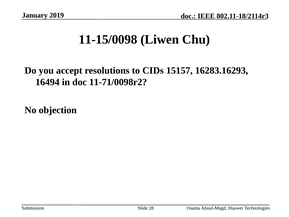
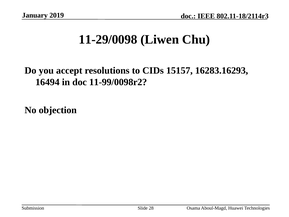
11-15/0098: 11-15/0098 -> 11-29/0098 (108, 39)
11-71/0098r2: 11-71/0098r2 -> 11-99/0098r2 (118, 82)
